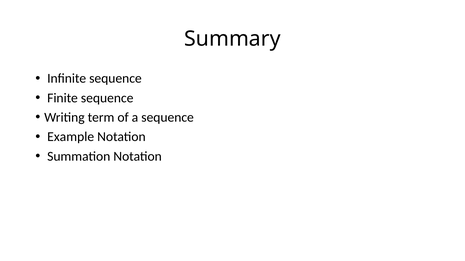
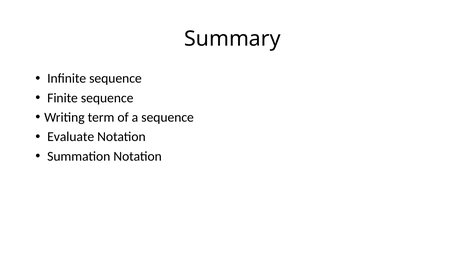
Example: Example -> Evaluate (71, 137)
